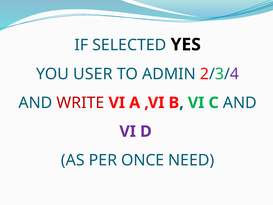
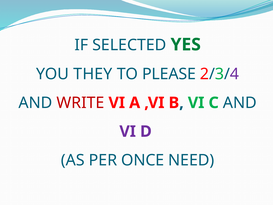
YES colour: black -> green (186, 45)
USER: USER -> THEY (93, 74)
ADMIN: ADMIN -> PLEASE (169, 74)
